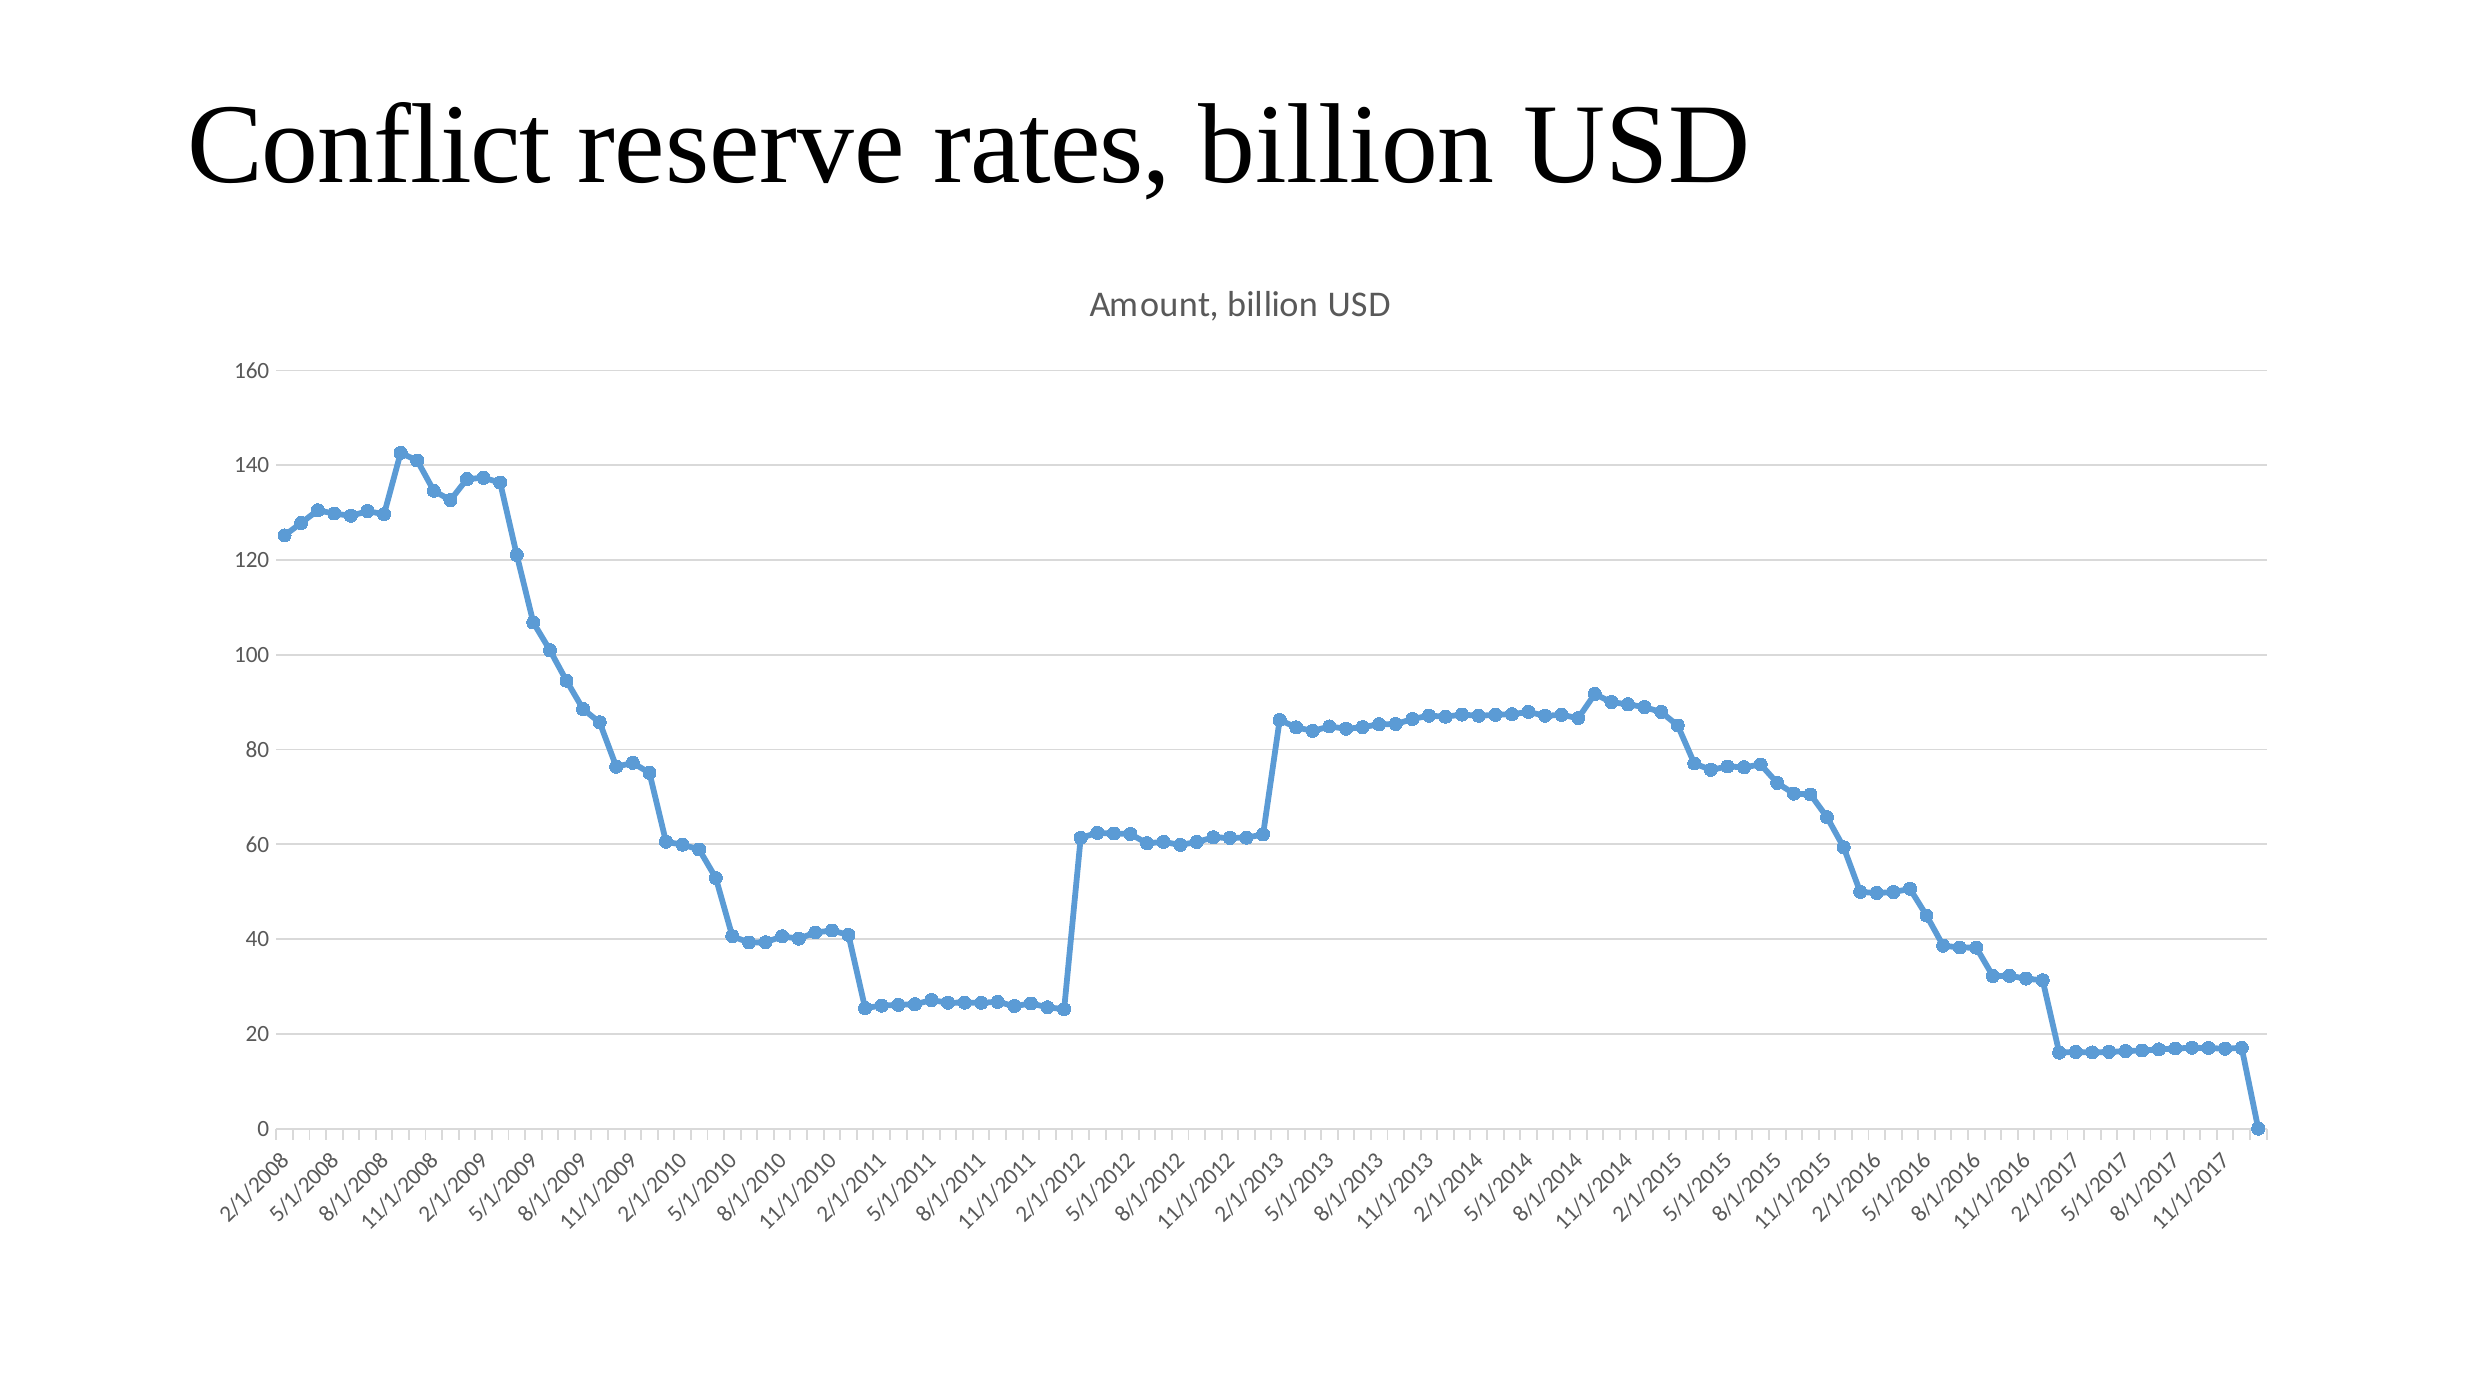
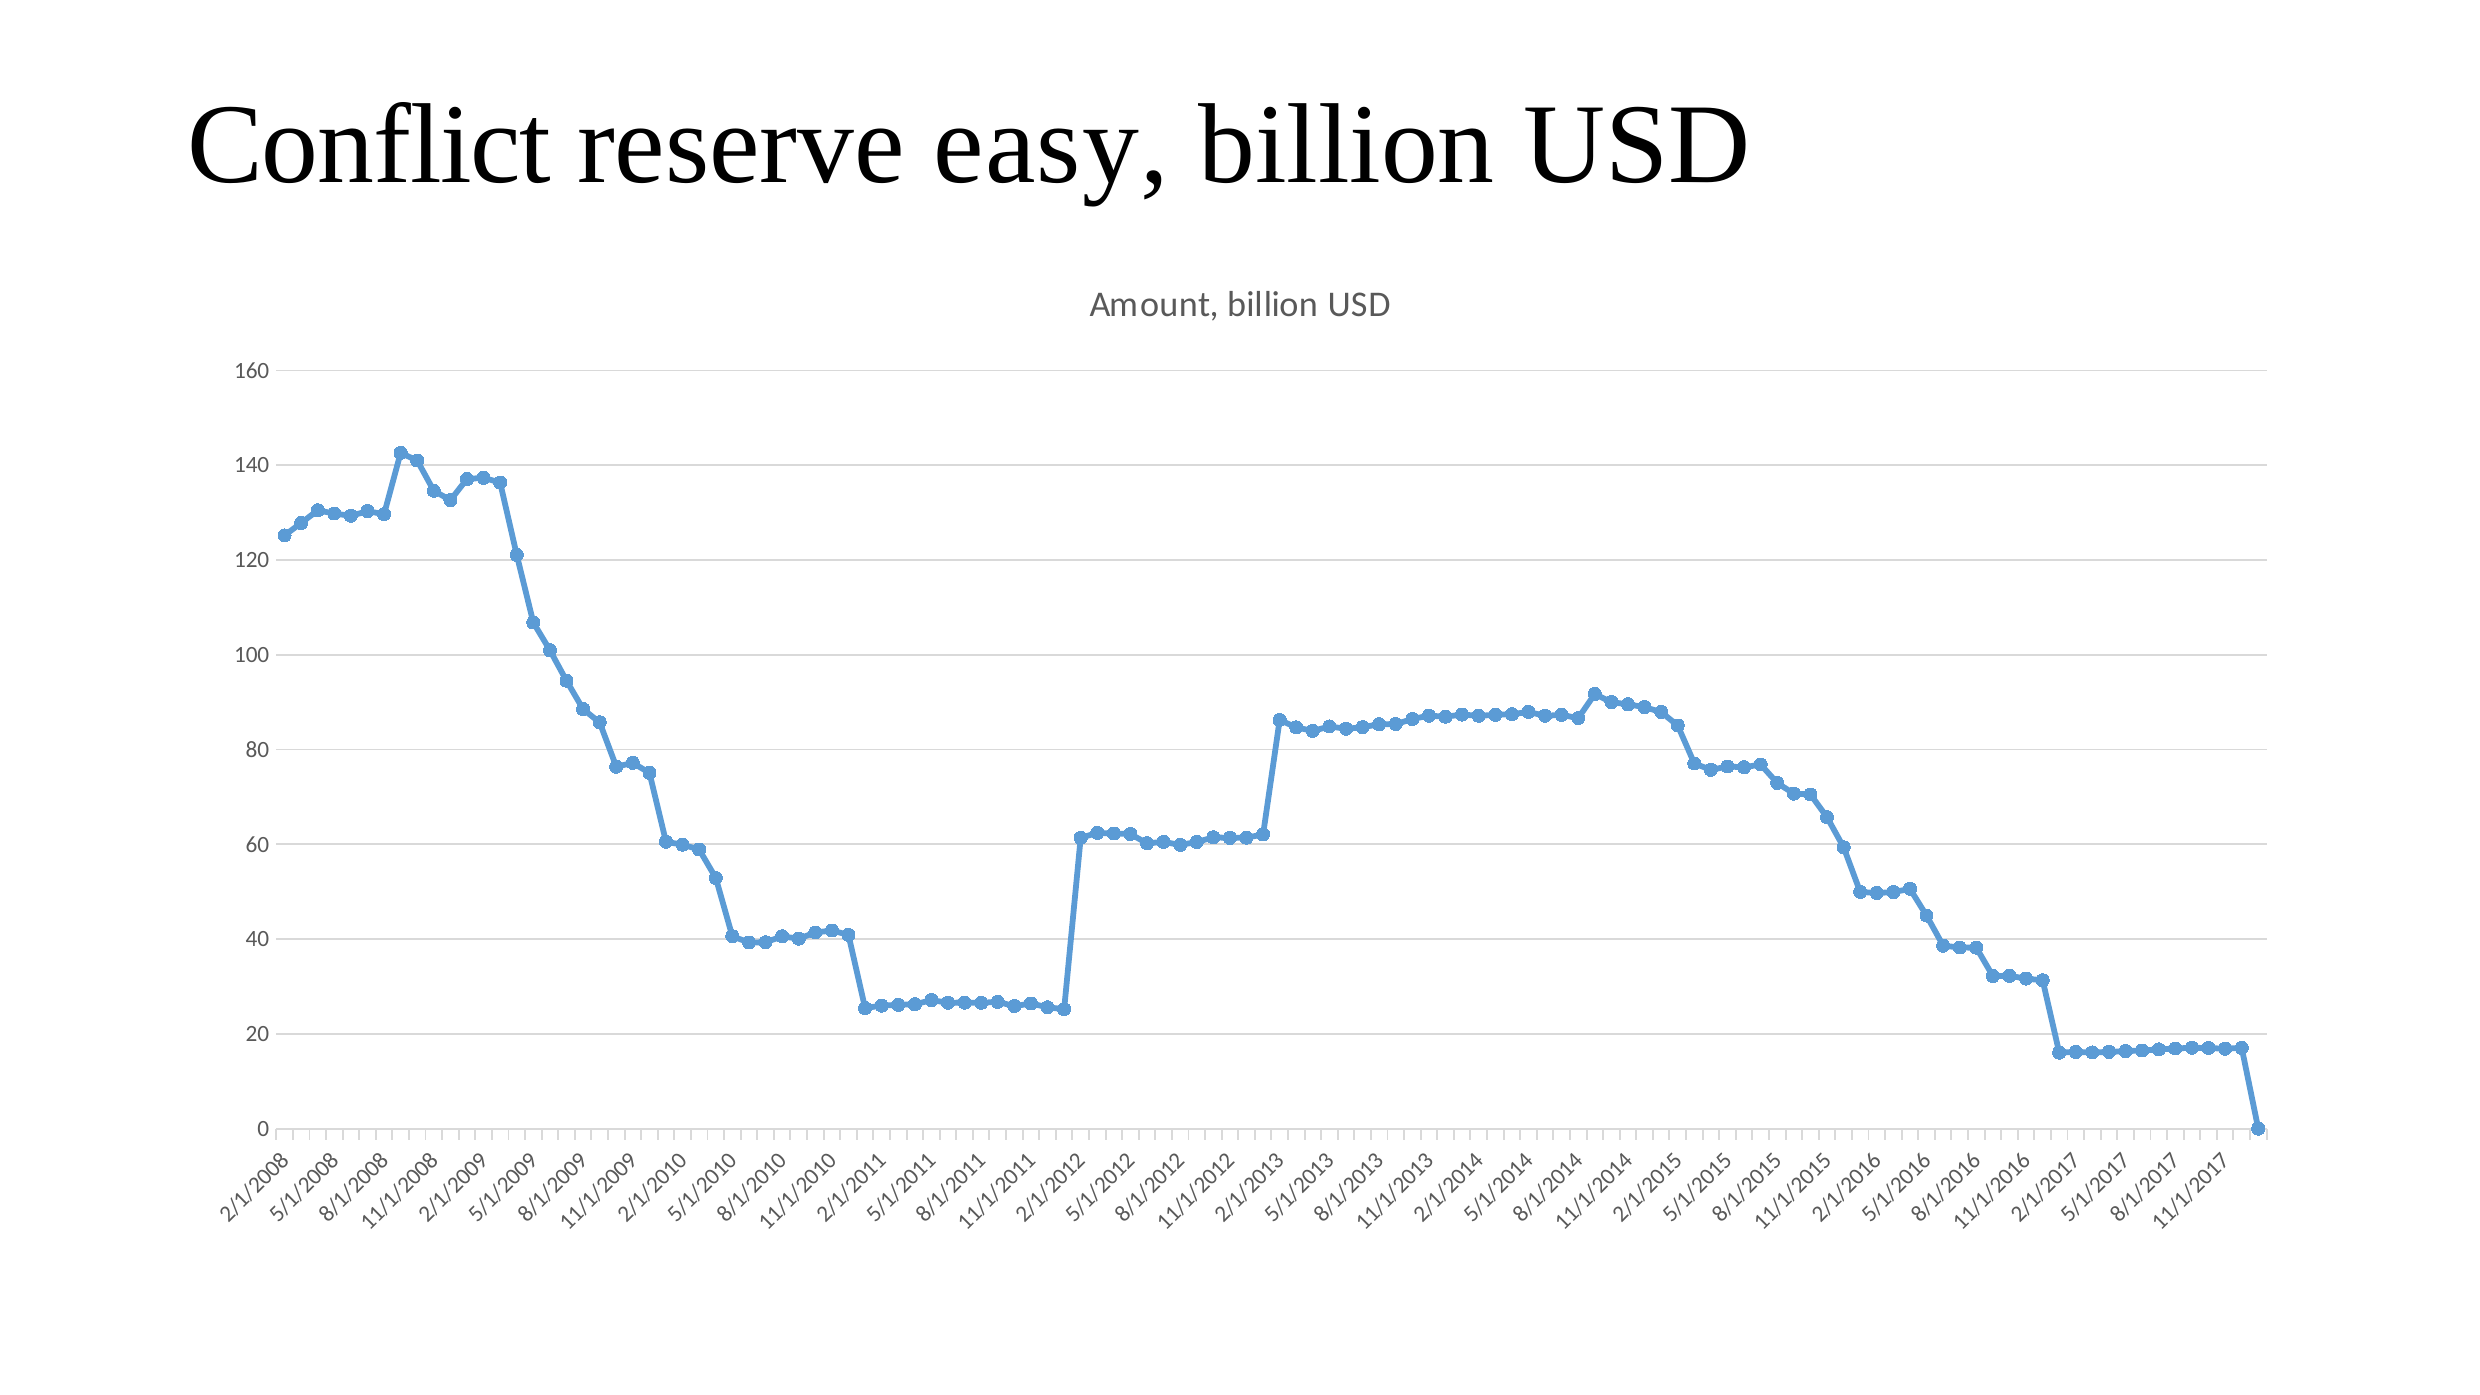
rates: rates -> easy (1051, 145)
